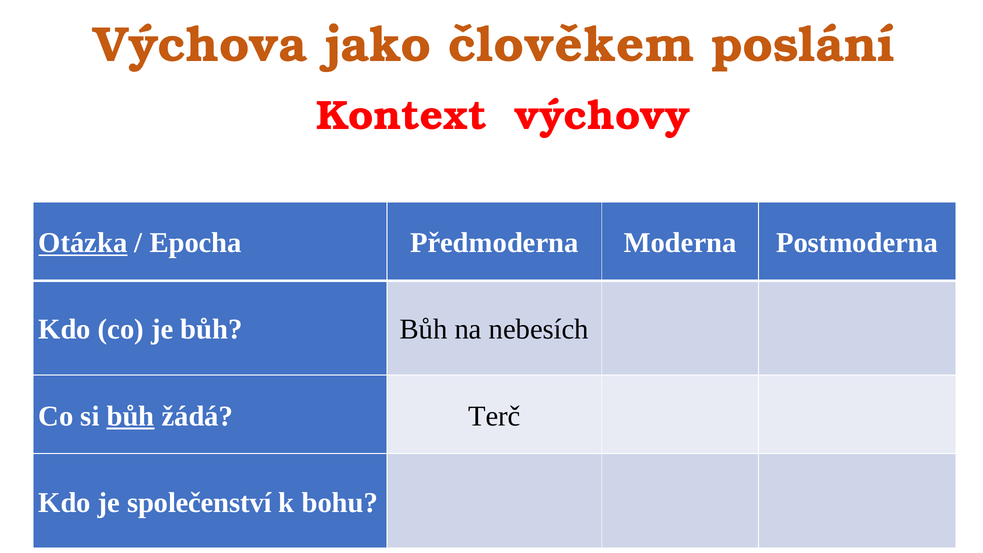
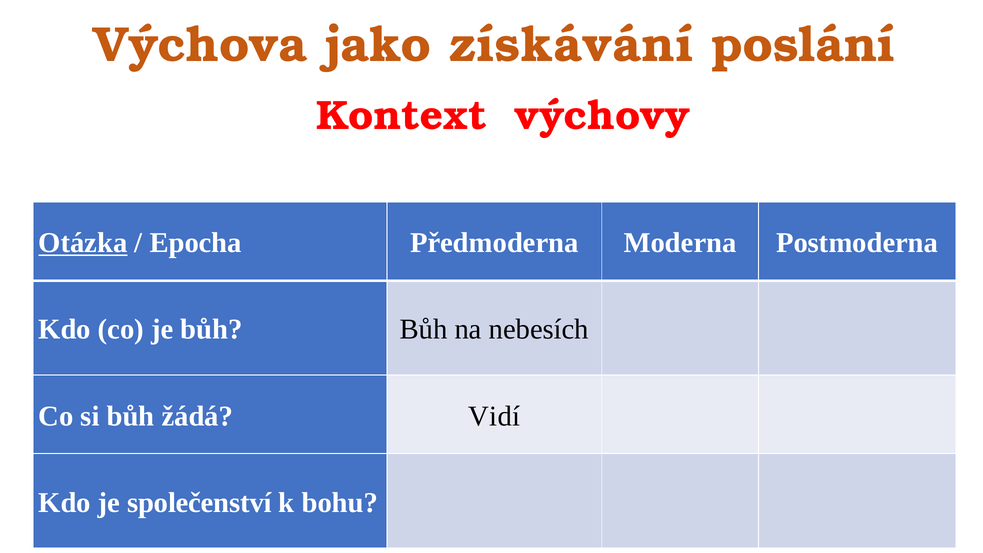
člověkem: člověkem -> získávání (571, 45)
bůh underline: present -> none (131, 416)
Terč: Terč -> Vidí (494, 416)
